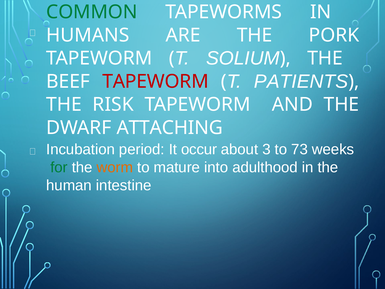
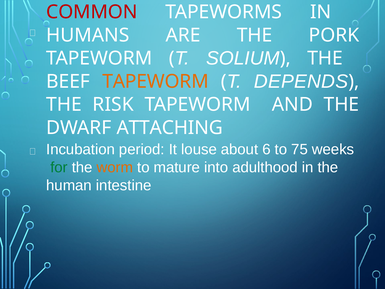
COMMON colour: green -> red (92, 12)
TAPEWORM colour: red -> orange (156, 81)
PATIENTS: PATIENTS -> DEPENDS (301, 81)
occur: occur -> louse (199, 149)
3: 3 -> 6 (266, 149)
73: 73 -> 75 (300, 149)
